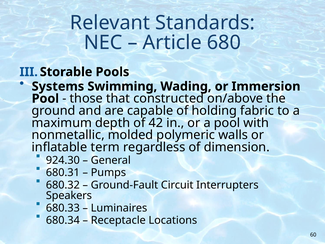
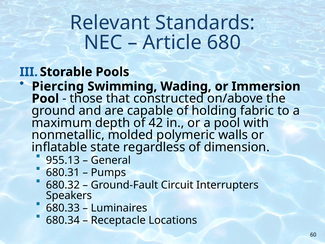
Systems: Systems -> Piercing (58, 86)
term: term -> state (105, 147)
924.30: 924.30 -> 955.13 (63, 160)
